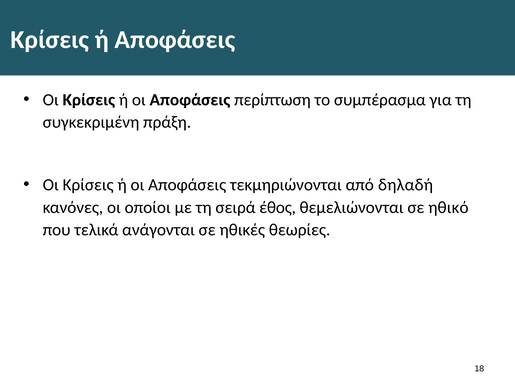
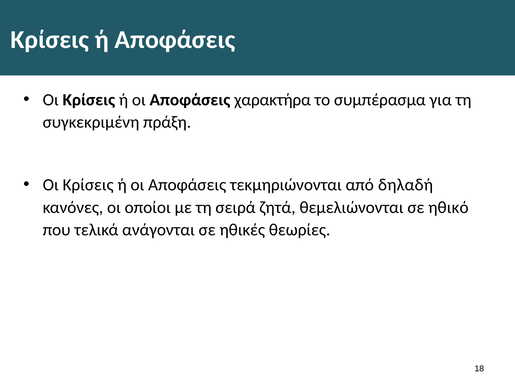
περίπτωση: περίπτωση -> χαρακτήρα (273, 100)
έθος: έθος -> ζητά (277, 207)
